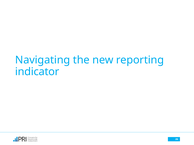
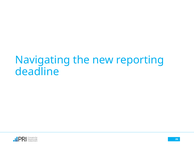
indicator: indicator -> deadline (37, 72)
